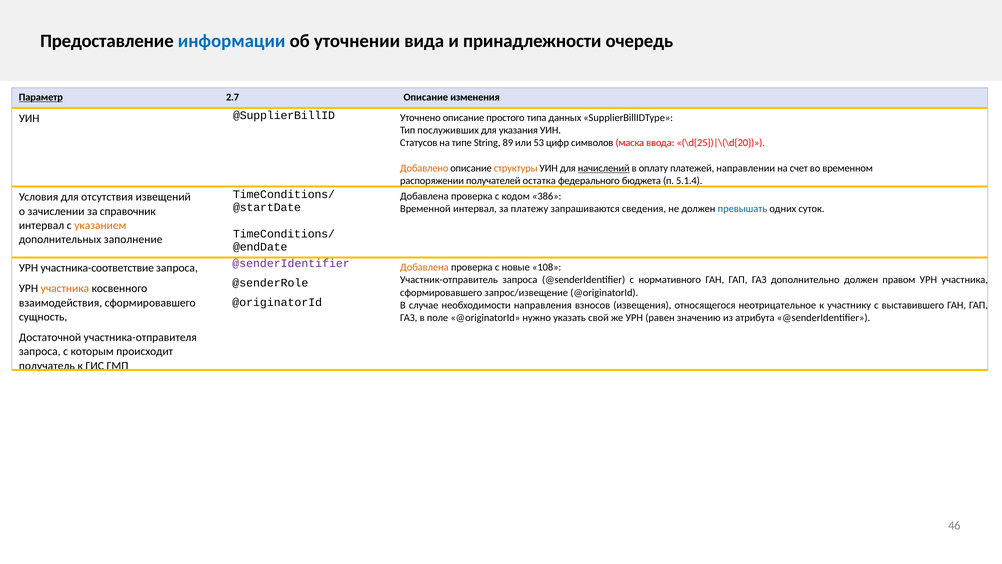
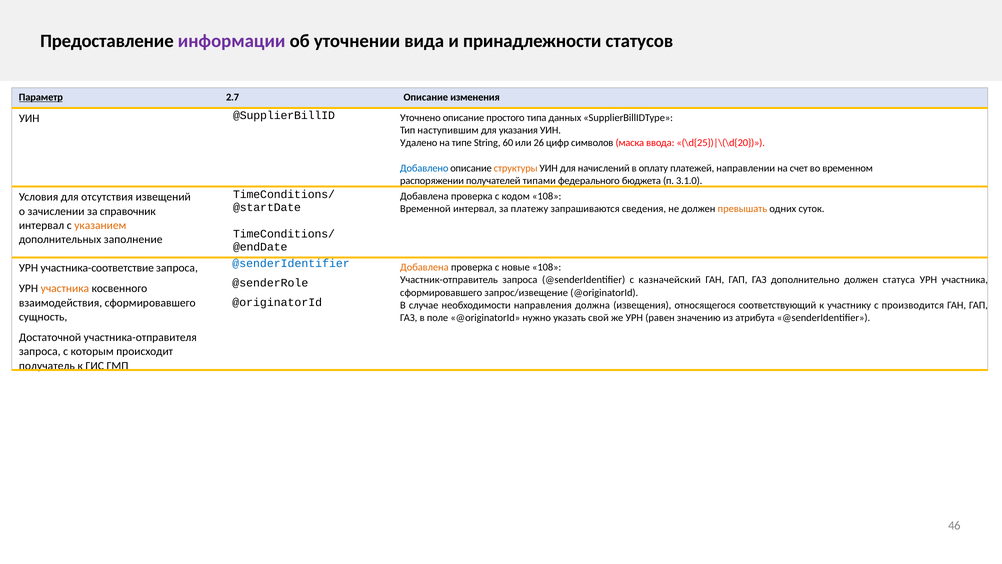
информации colour: blue -> purple (232, 41)
очередь: очередь -> статусов (639, 41)
послуживших: послуживших -> наступившим (448, 130)
Статусов: Статусов -> Удалено (419, 143)
89: 89 -> 60 (508, 143)
53: 53 -> 26 (539, 143)
Добавлено colour: orange -> blue (424, 168)
начислений underline: present -> none (604, 168)
остатка: остатка -> типами (539, 181)
5.1.4: 5.1.4 -> 3.1.0 (689, 181)
кодом 386: 386 -> 108 (547, 196)
превышать colour: blue -> orange (743, 209)
@senderIdentifier colour: purple -> blue (291, 263)
нормативного: нормативного -> казначейский (670, 280)
правом: правом -> статуса (899, 280)
взносов: взносов -> должна (592, 305)
неотрицательное: неотрицательное -> соответствующий (777, 305)
выставившего: выставившего -> производится (913, 305)
